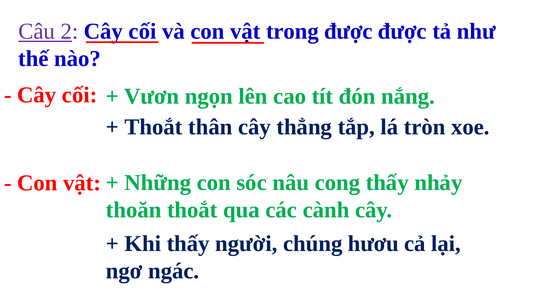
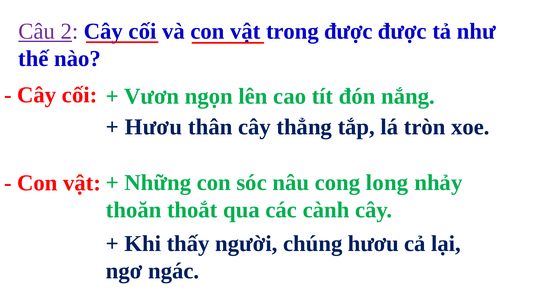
Thoắt: Thoắt -> Hươu (153, 127)
cong thấy: thấy -> long (387, 183)
